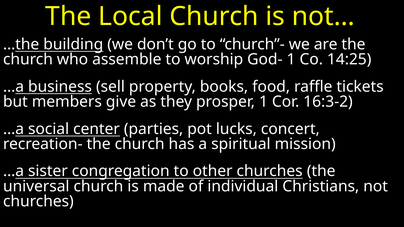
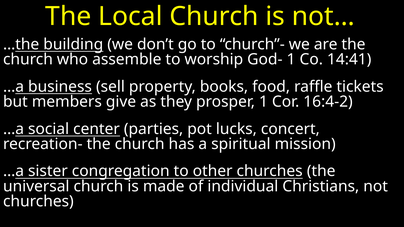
14:25: 14:25 -> 14:41 (349, 59)
16:3-2: 16:3-2 -> 16:4-2 (328, 102)
